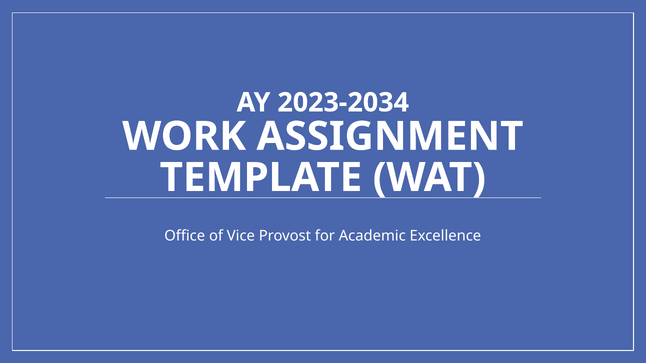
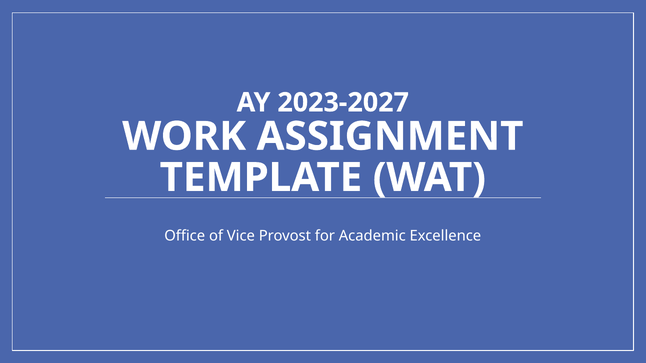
2023-2034: 2023-2034 -> 2023-2027 (343, 103)
